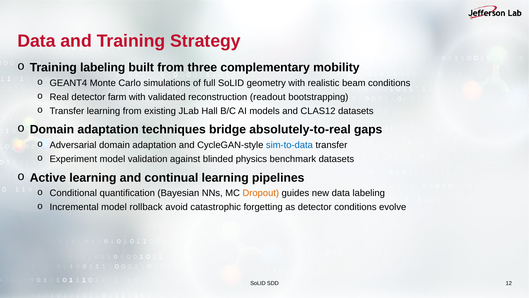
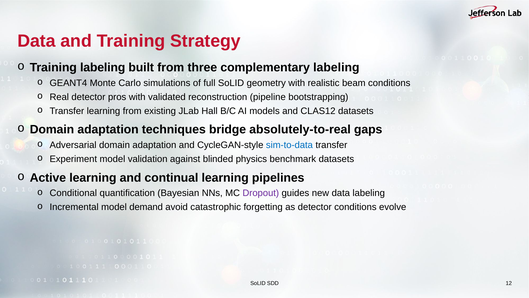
complementary mobility: mobility -> labeling (336, 67)
farm: farm -> pros (117, 97)
readout: readout -> pipeline (268, 97)
Dropout colour: orange -> purple (261, 193)
rollback: rollback -> demand (146, 207)
